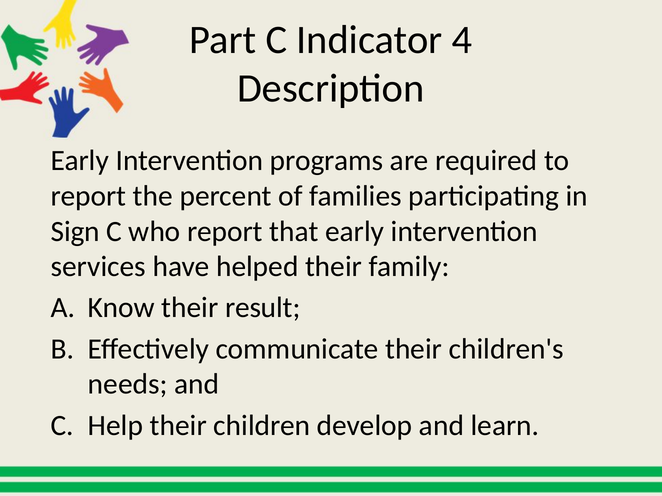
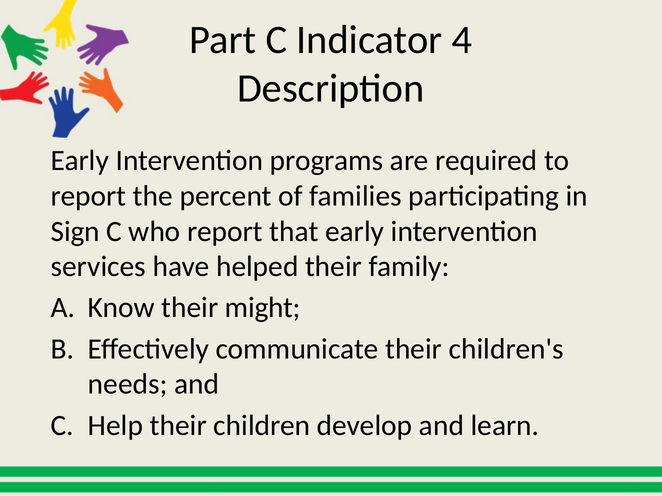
result: result -> might (263, 308)
